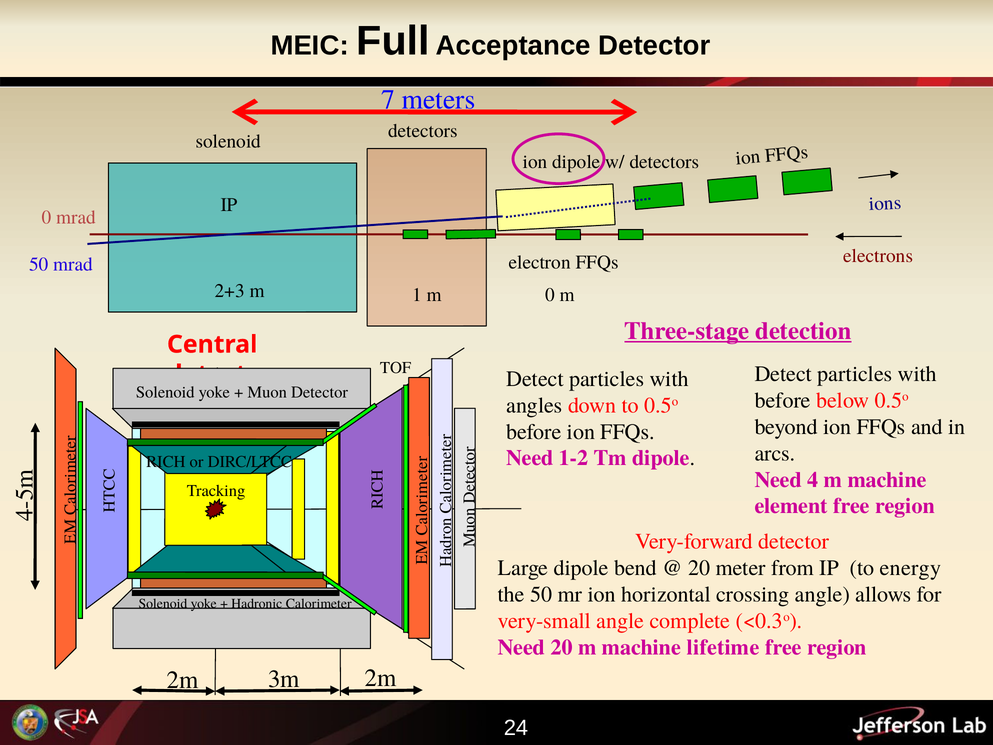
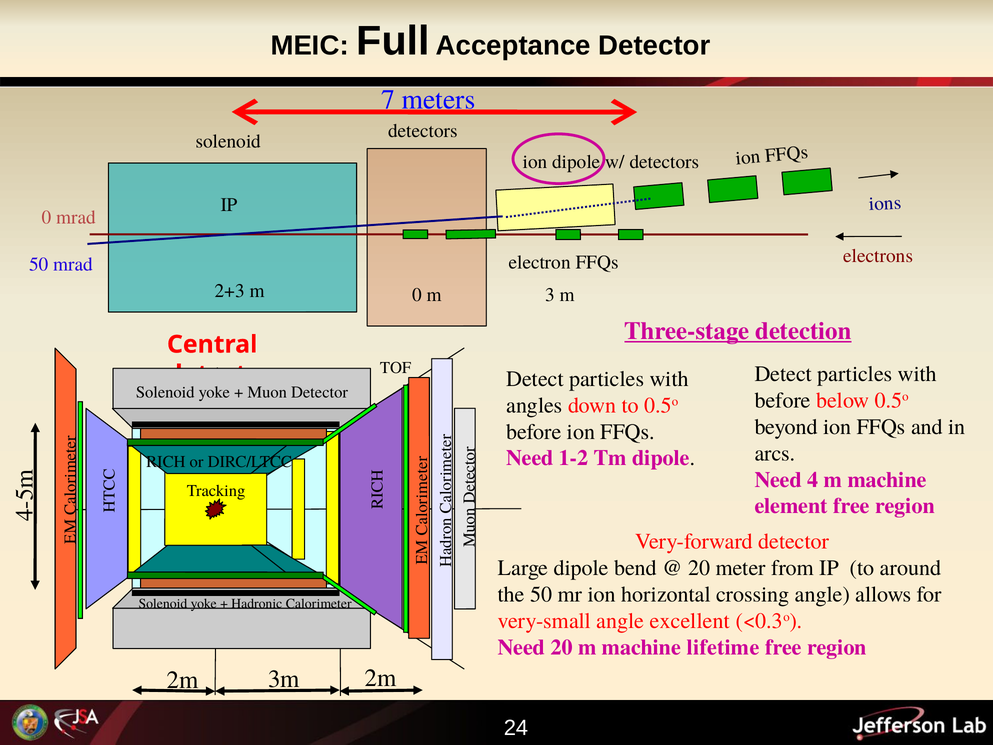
m 1: 1 -> 0 (417, 295)
m 0: 0 -> 3 (550, 295)
energy: energy -> around (911, 568)
complete: complete -> excellent (690, 621)
